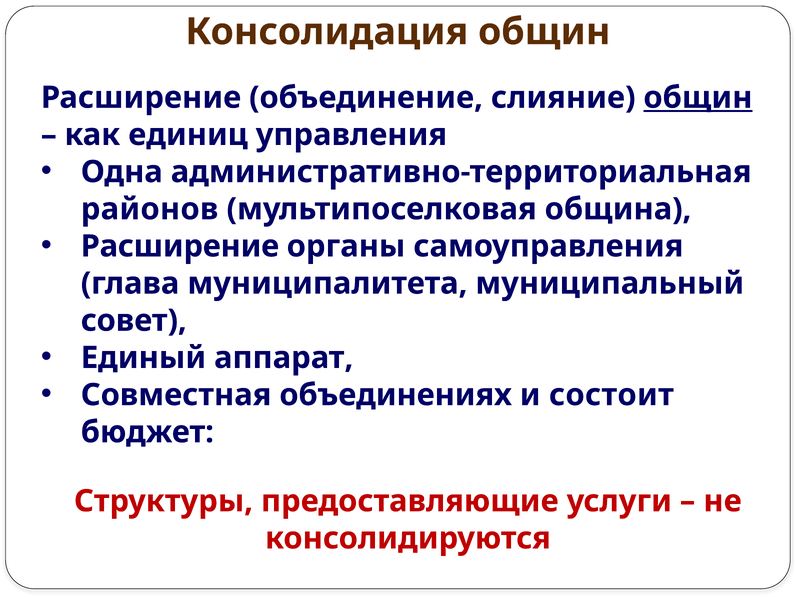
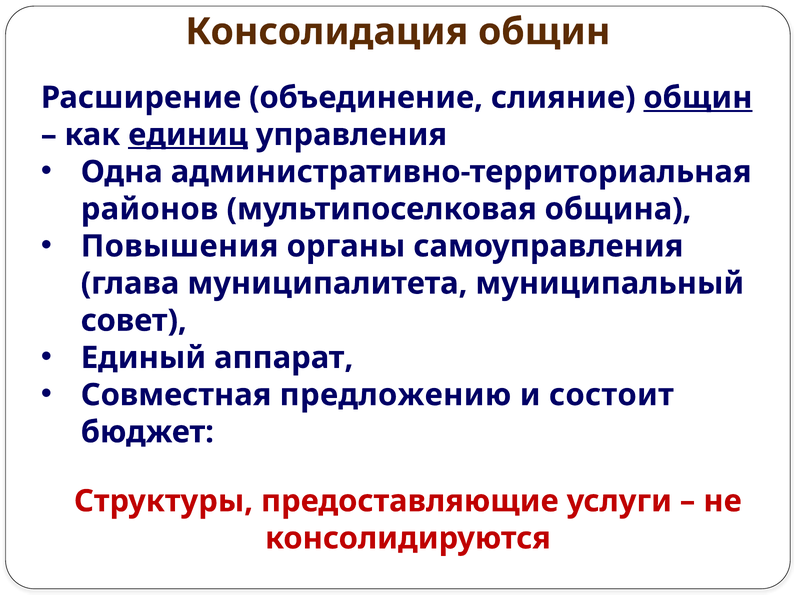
единиц underline: none -> present (188, 135)
Расширение: Расширение -> Повышения (180, 246)
объединениях: объединениях -> предложению (395, 395)
